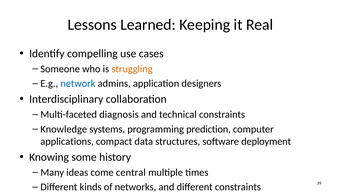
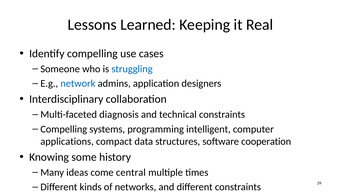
struggling colour: orange -> blue (132, 69)
Knowledge: Knowledge -> Compelling (64, 129)
prediction: prediction -> intelligent (208, 129)
deployment: deployment -> cooperation (266, 141)
